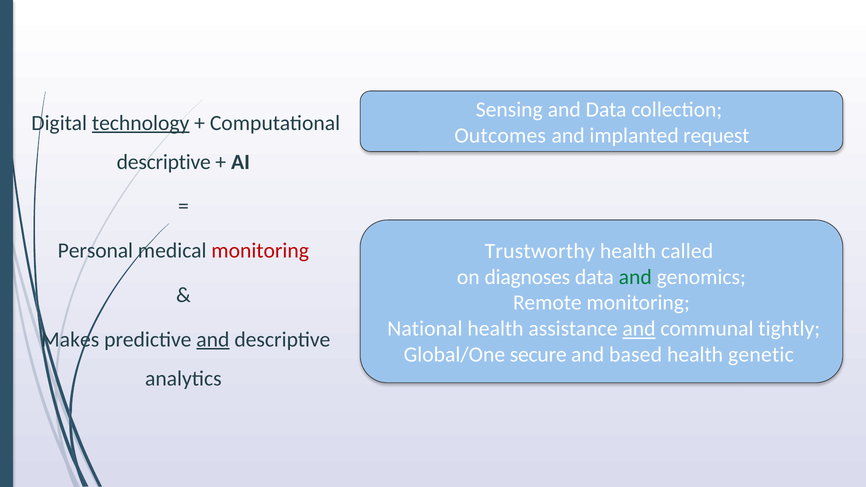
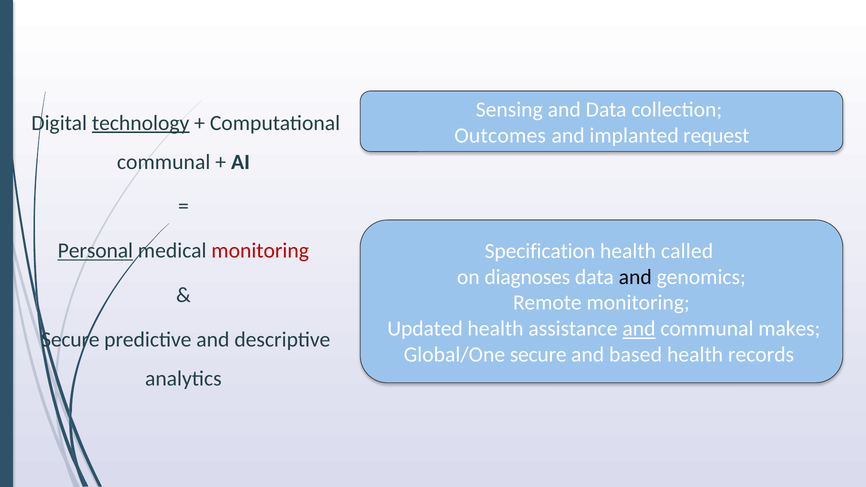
descriptive: descriptive -> communal (164, 162)
Personal underline: none -> present (95, 251)
Trustworthy: Trustworthy -> Specification (540, 251)
and colour: green -> black (635, 277)
National: National -> Updated (425, 329)
tightly: tightly -> makes (789, 329)
Makes: Makes -> Secure (70, 340)
and underline: present -> none (213, 340)
genetic: genetic -> records (761, 355)
